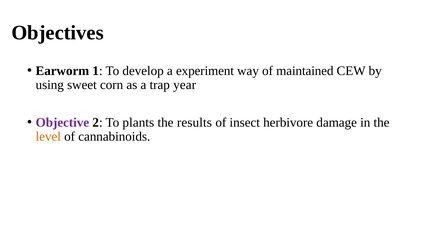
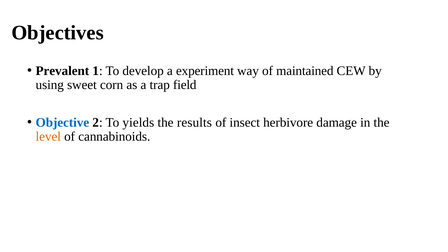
Earworm: Earworm -> Prevalent (62, 71)
year: year -> field (185, 85)
Objective colour: purple -> blue (62, 122)
plants: plants -> yields (138, 122)
